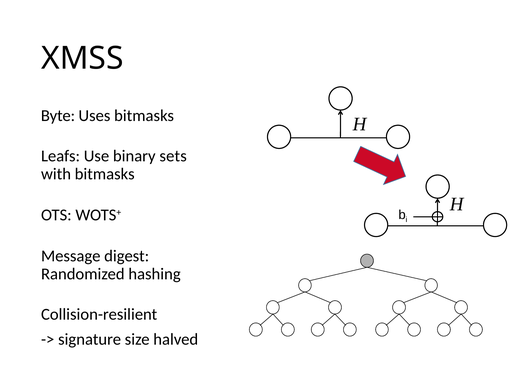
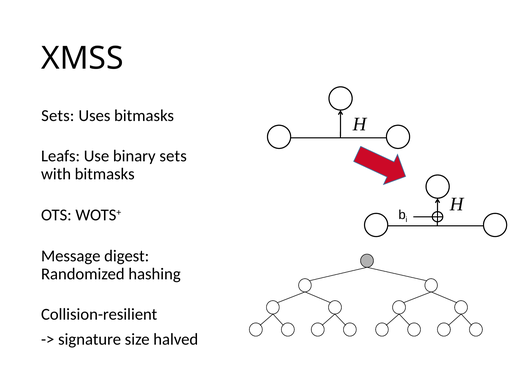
Byte: Byte -> Sets (58, 116)
